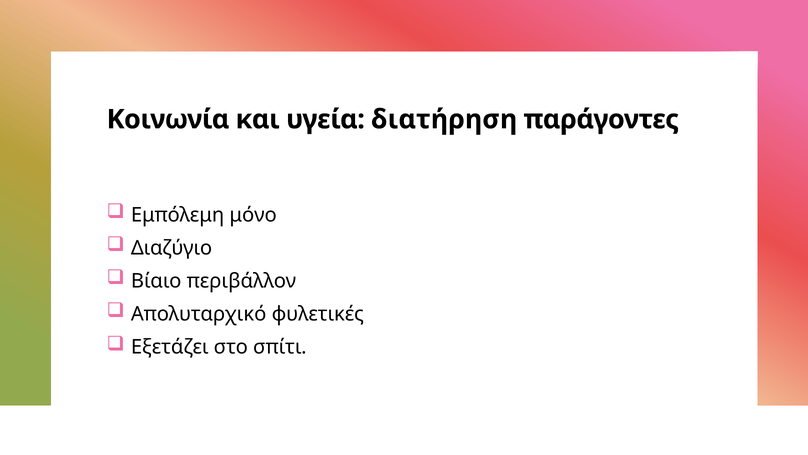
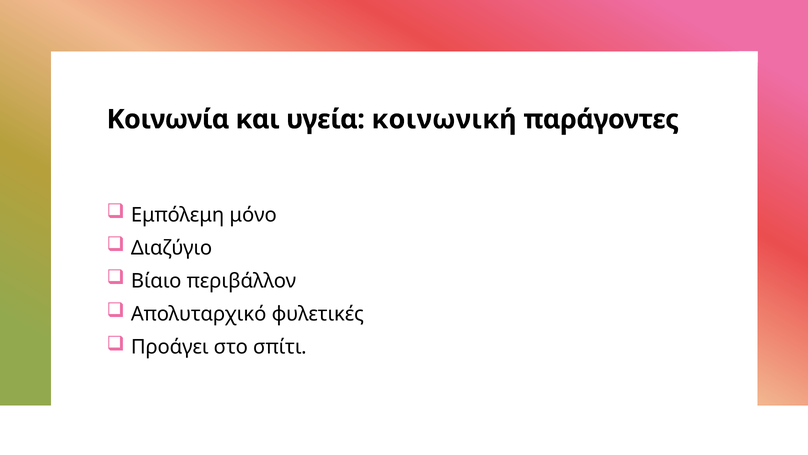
διατήρηση: διατήρηση -> κοινωνική (444, 119)
Εξετάζει: Εξετάζει -> Προάγει (170, 347)
